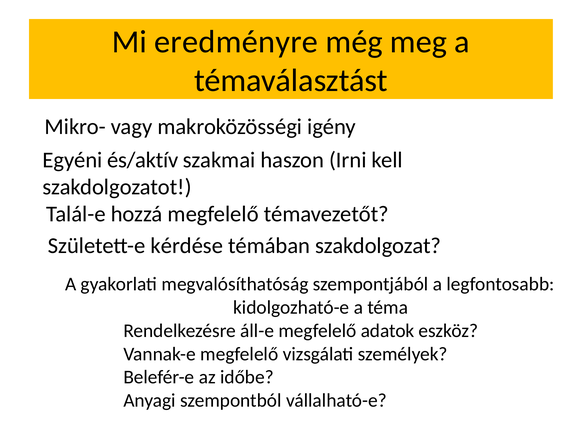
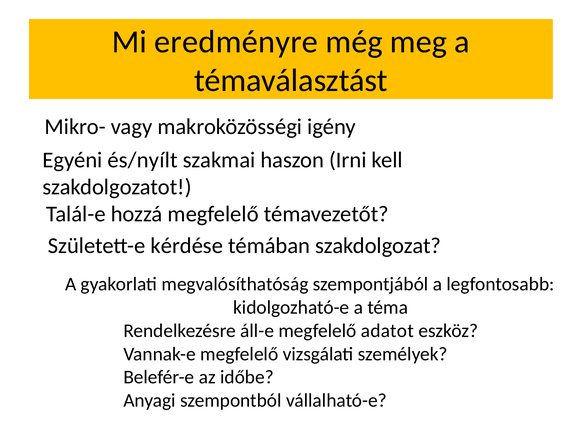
és/aktív: és/aktív -> és/nyílt (143, 160)
adatok: adatok -> adatot (387, 331)
